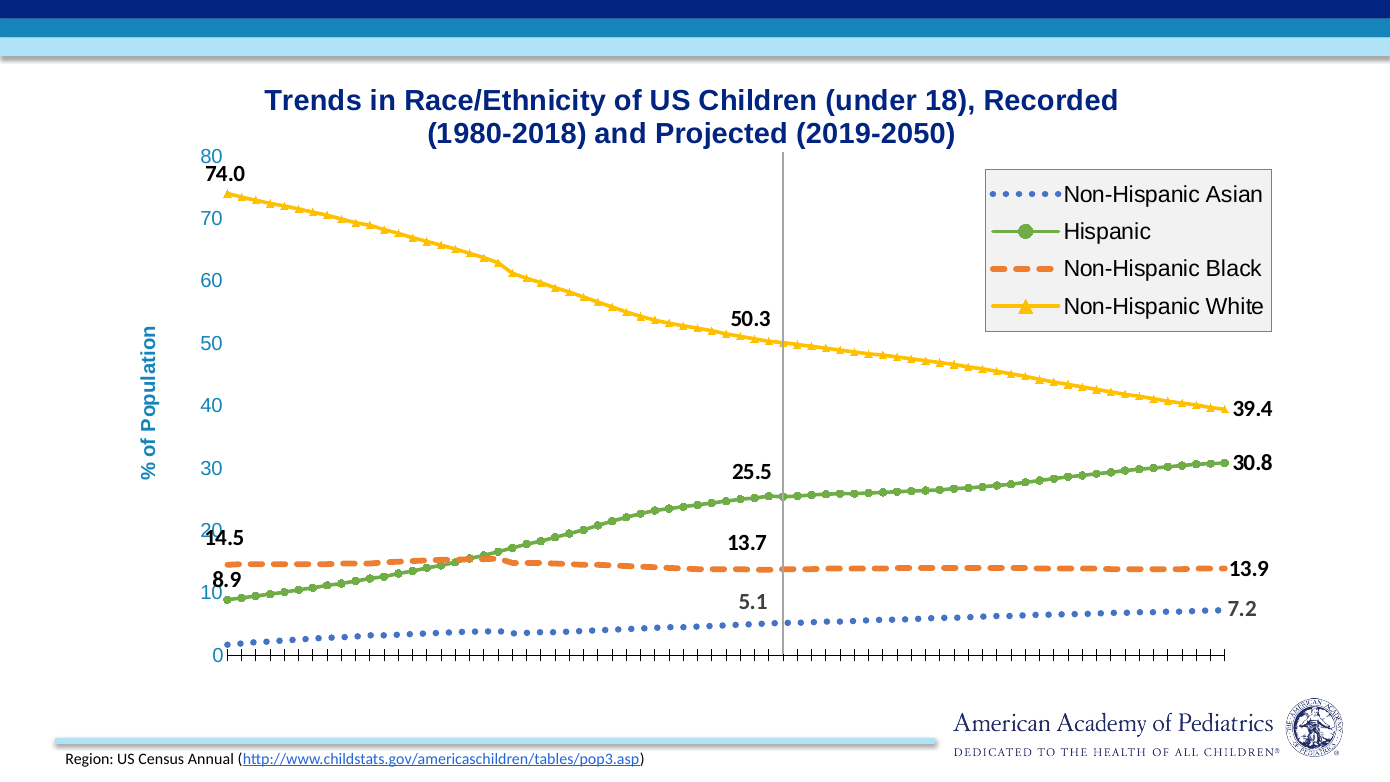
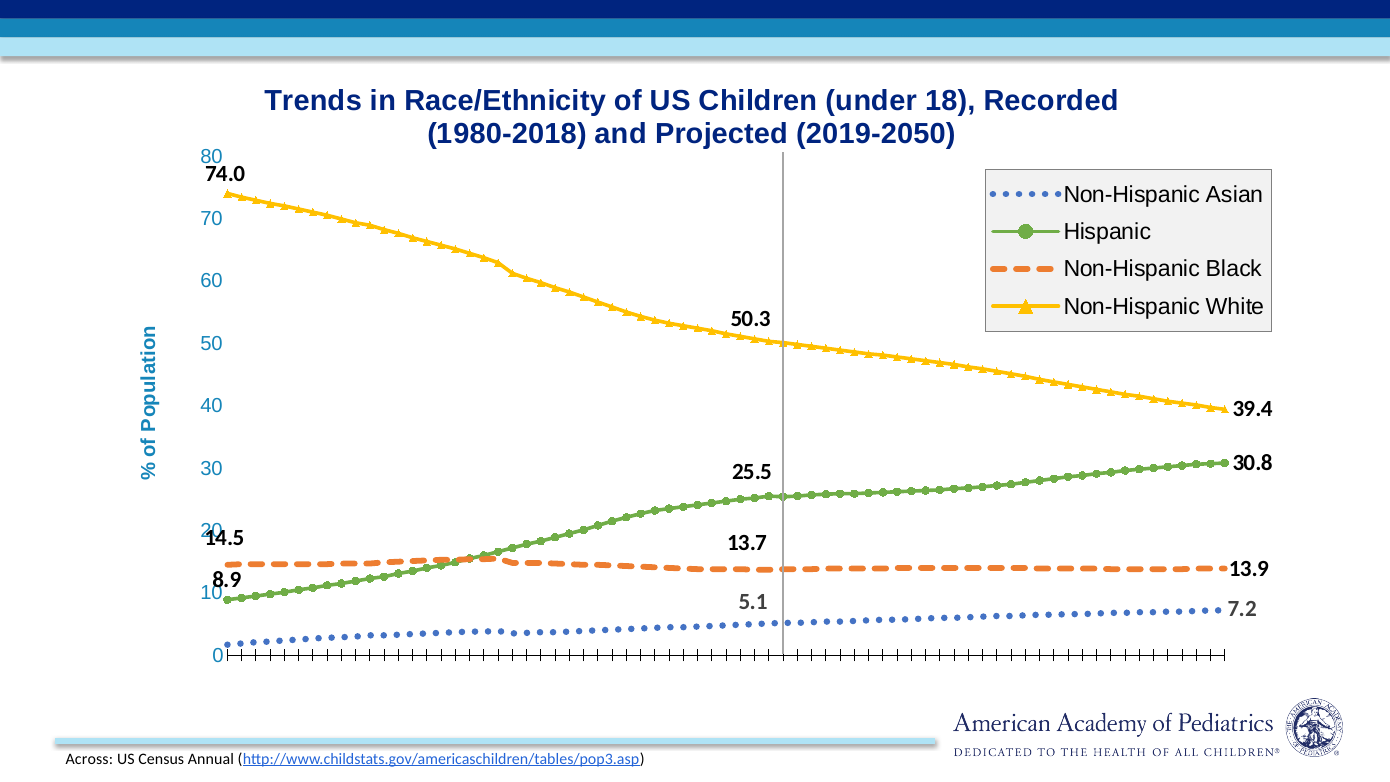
Region: Region -> Across (89, 759)
